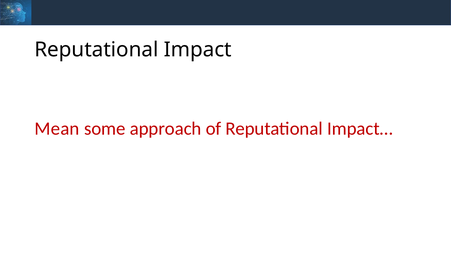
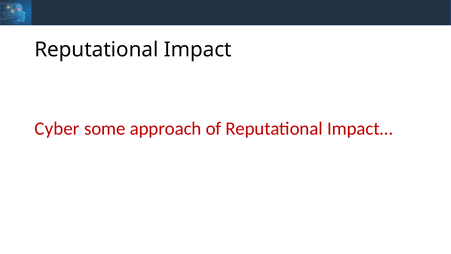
Mean: Mean -> Cyber (57, 129)
